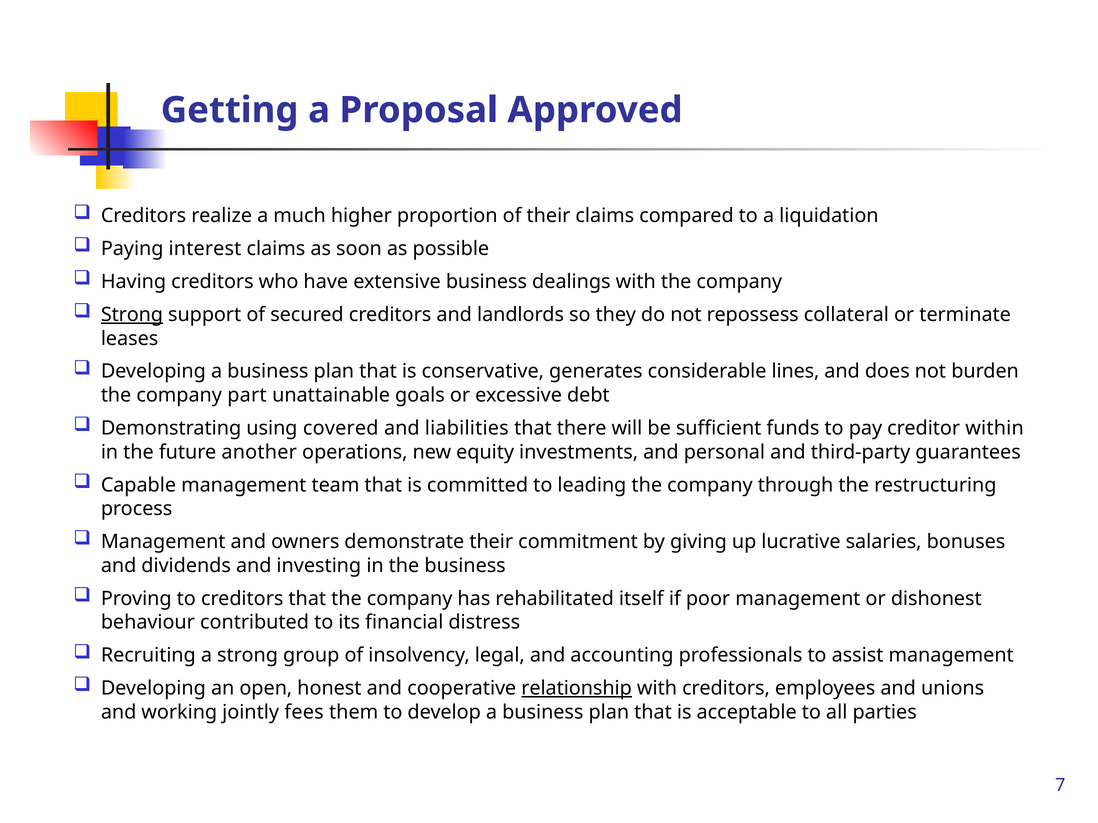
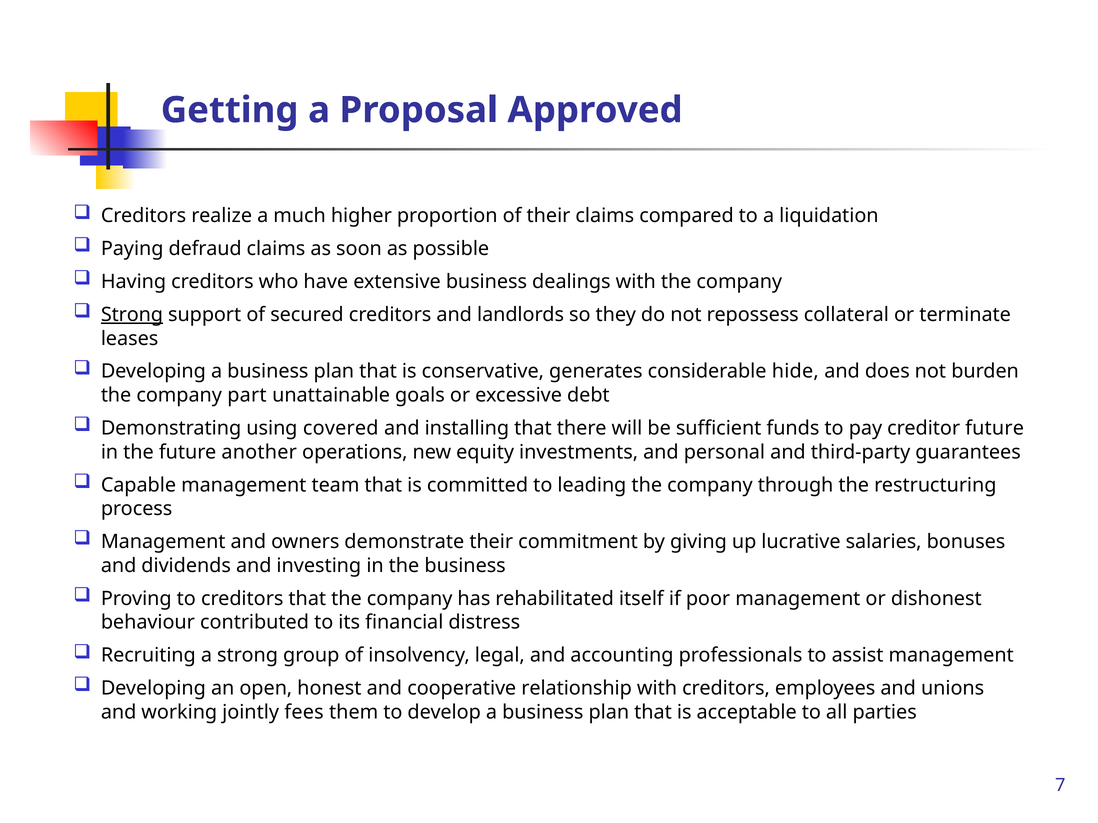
interest: interest -> defraud (205, 249)
lines: lines -> hide (795, 372)
liabilities: liabilities -> installing (467, 428)
creditor within: within -> future (995, 428)
relationship underline: present -> none (577, 689)
